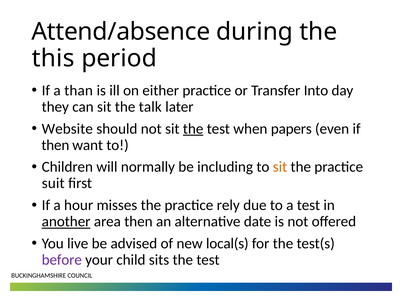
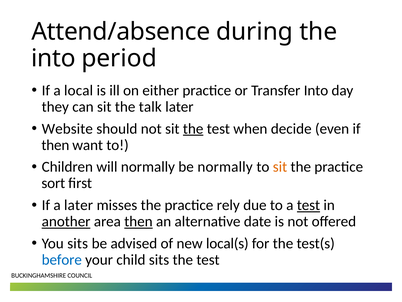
this: this -> into (53, 58)
than: than -> local (79, 90)
papers: papers -> decide (291, 129)
be including: including -> normally (225, 167)
suit: suit -> sort (53, 183)
a hour: hour -> later (79, 205)
test underline: none -> present (308, 205)
then underline: none -> present (138, 221)
You live: live -> sits (78, 243)
before colour: purple -> blue (62, 259)
